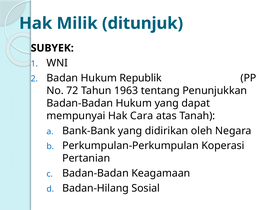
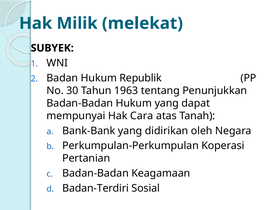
ditunjuk: ditunjuk -> melekat (142, 23)
72: 72 -> 30 (72, 91)
Badan-Hilang: Badan-Hilang -> Badan-Terdiri (96, 188)
